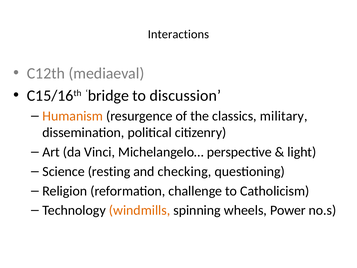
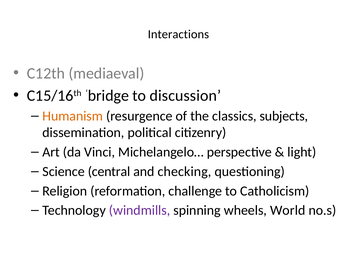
military: military -> subjects (284, 116)
resting: resting -> central (109, 171)
windmills colour: orange -> purple (140, 210)
Power: Power -> World (288, 210)
